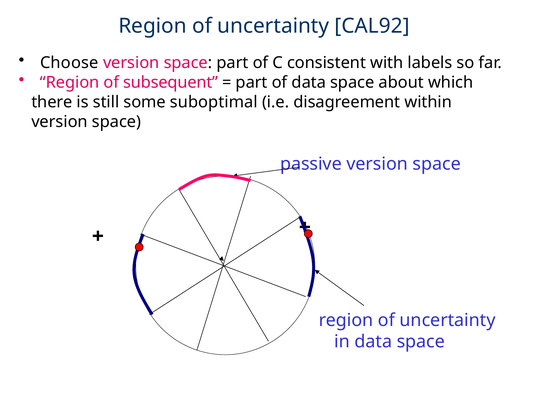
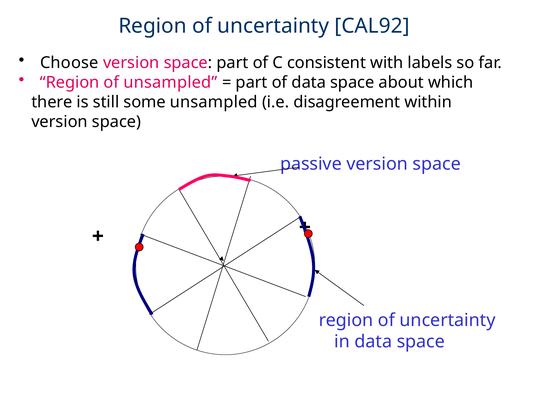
of subsequent: subsequent -> unsampled (170, 83)
some suboptimal: suboptimal -> unsampled (214, 102)
